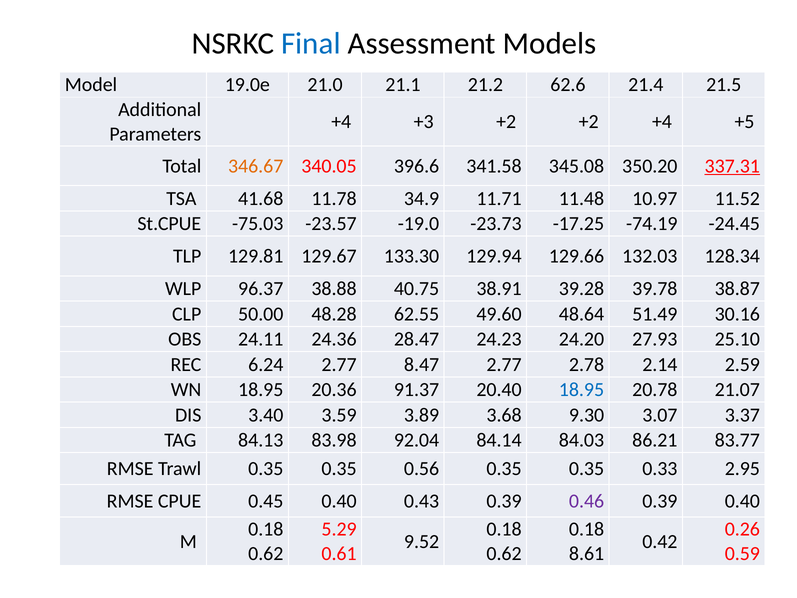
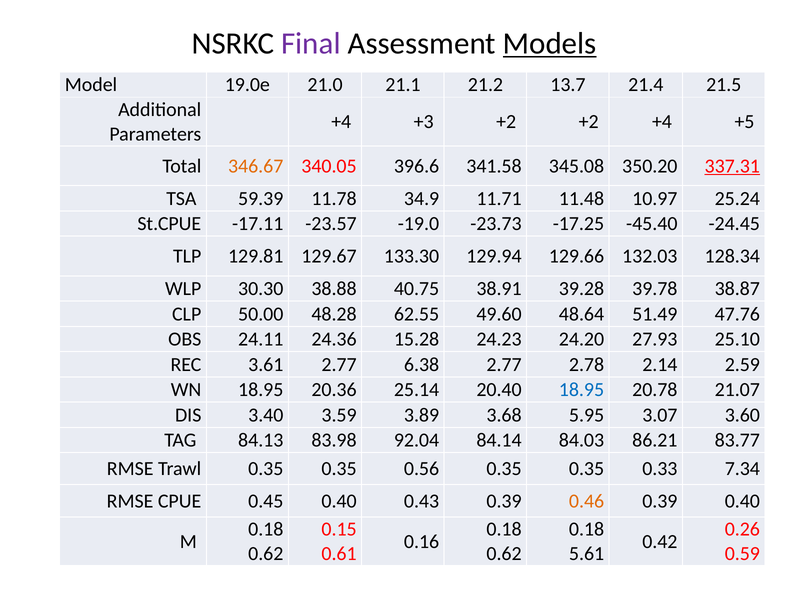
Final colour: blue -> purple (311, 43)
Models underline: none -> present (550, 43)
62.6: 62.6 -> 13.7 (568, 85)
41.68: 41.68 -> 59.39 (261, 198)
11.52: 11.52 -> 25.24 (737, 198)
-75.03: -75.03 -> -17.11 (258, 224)
-74.19: -74.19 -> -45.40 (652, 224)
96.37: 96.37 -> 30.30 (261, 289)
30.16: 30.16 -> 47.76 (737, 314)
28.47: 28.47 -> 15.28 (417, 339)
6.24: 6.24 -> 3.61 (266, 364)
8.47: 8.47 -> 6.38 (422, 364)
91.37: 91.37 -> 25.14 (417, 390)
9.30: 9.30 -> 5.95 (587, 415)
3.37: 3.37 -> 3.60 (742, 415)
2.95: 2.95 -> 7.34 (742, 469)
0.46 colour: purple -> orange (587, 501)
5.29: 5.29 -> 0.15 (339, 529)
9.52: 9.52 -> 0.16 (422, 541)
8.61: 8.61 -> 5.61 (587, 553)
